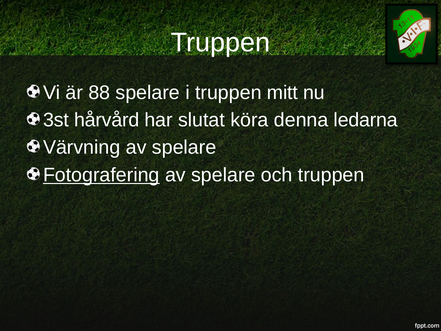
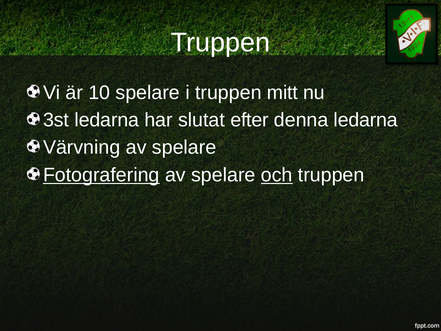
88: 88 -> 10 (99, 93)
3st hårvård: hårvård -> ledarna (107, 120)
köra: köra -> efter (250, 120)
och underline: none -> present (277, 175)
